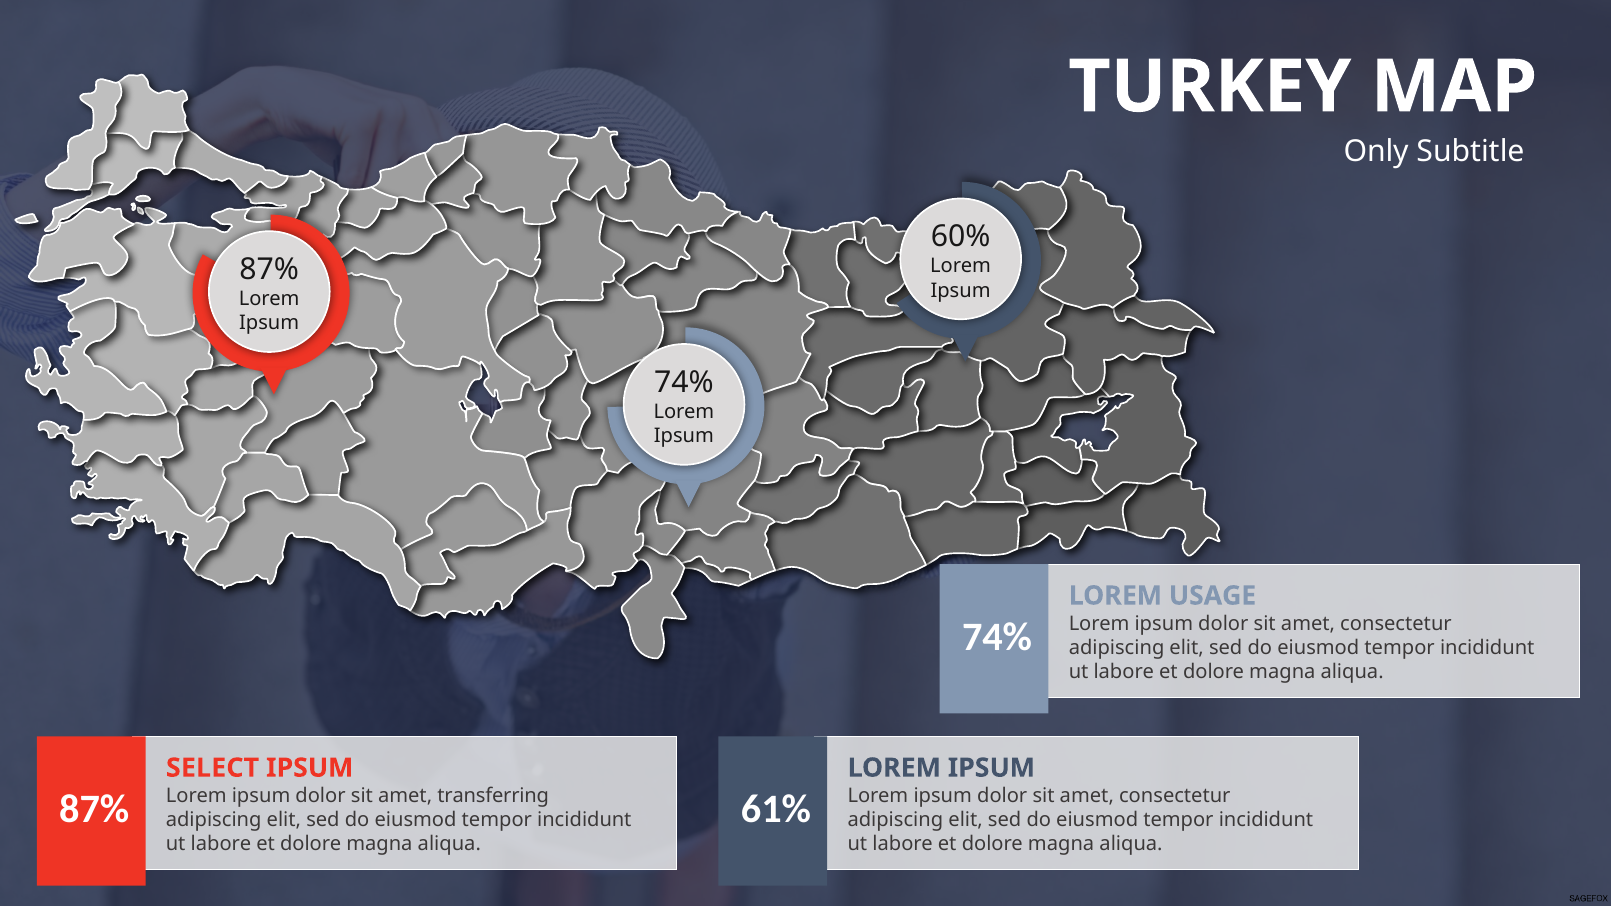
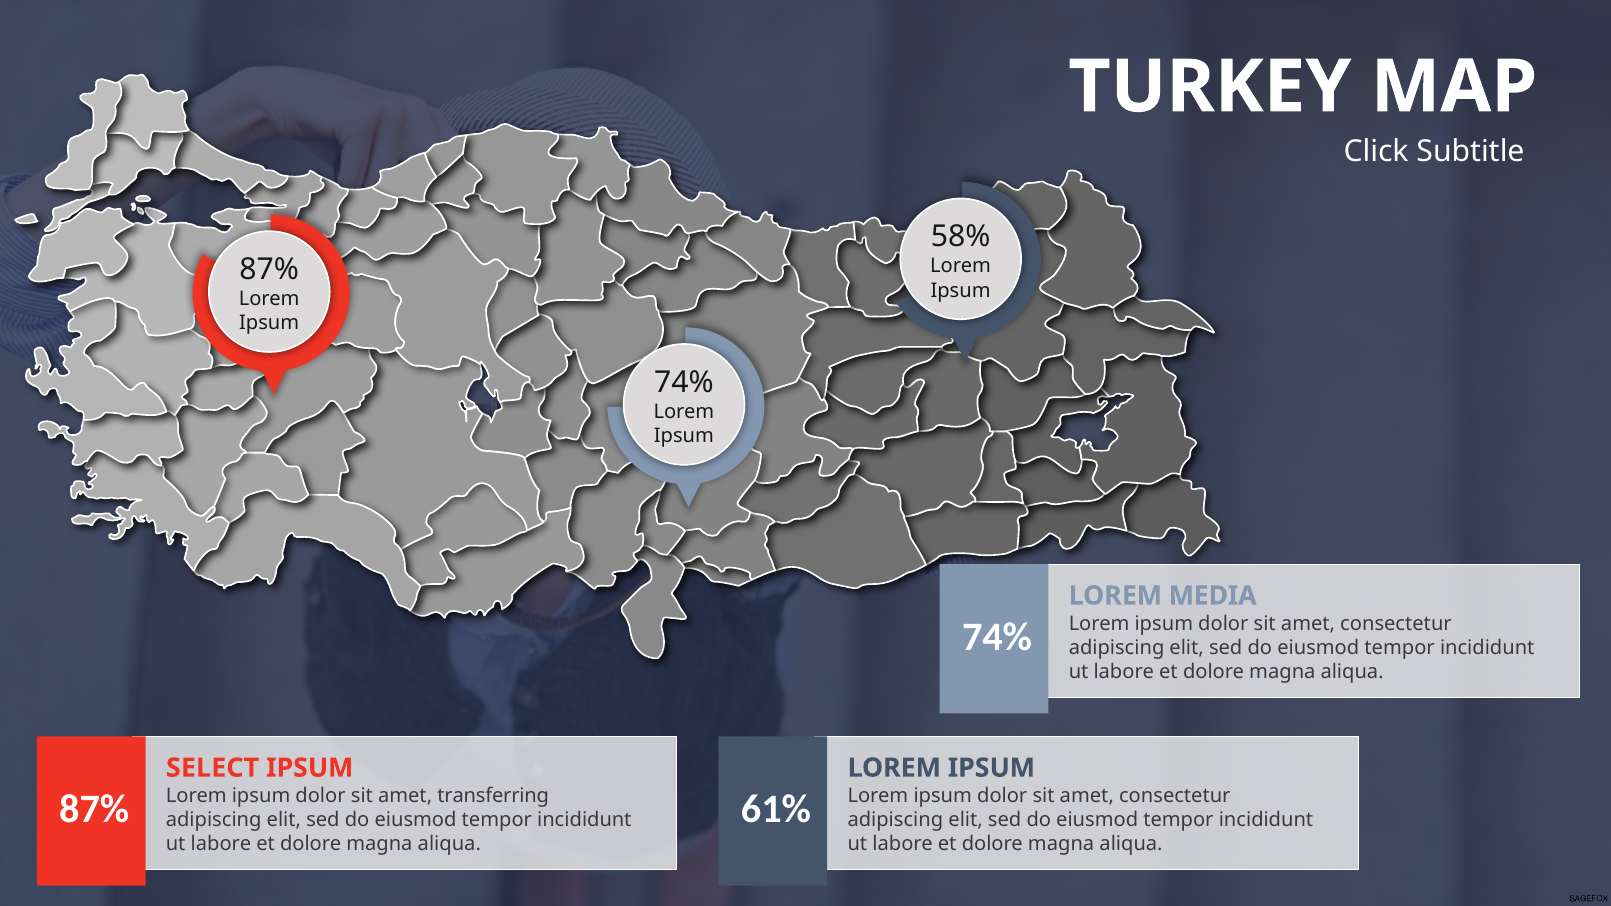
Only: Only -> Click (1376, 151)
60%: 60% -> 58% (961, 237)
USAGE: USAGE -> MEDIA (1213, 596)
